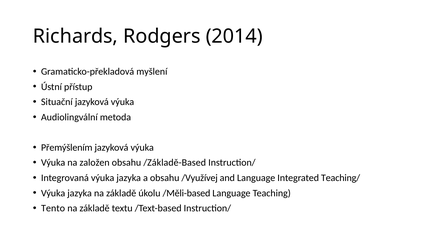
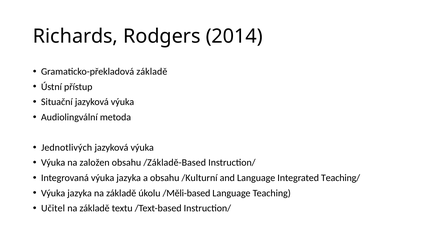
Gramaticko-překladová myšlení: myšlení -> základě (152, 72)
Přemýšlením: Přemýšlením -> Jednotlivých (67, 148)
/Využívej: /Využívej -> /Kulturní (200, 178)
Tento: Tento -> Učitel (53, 208)
